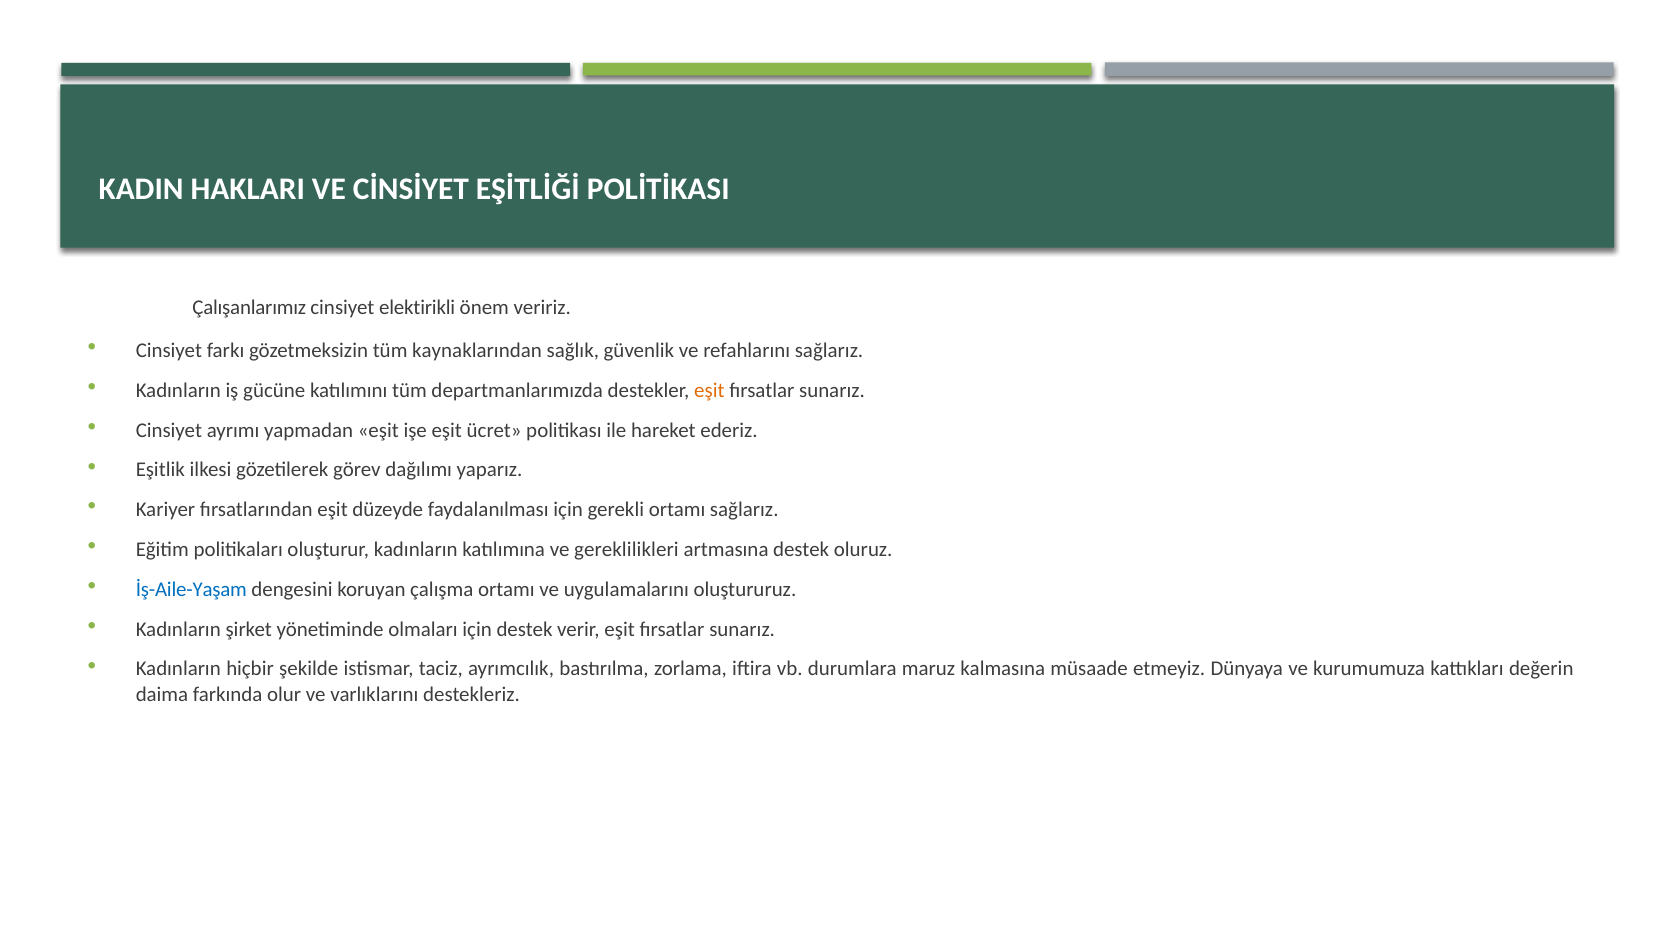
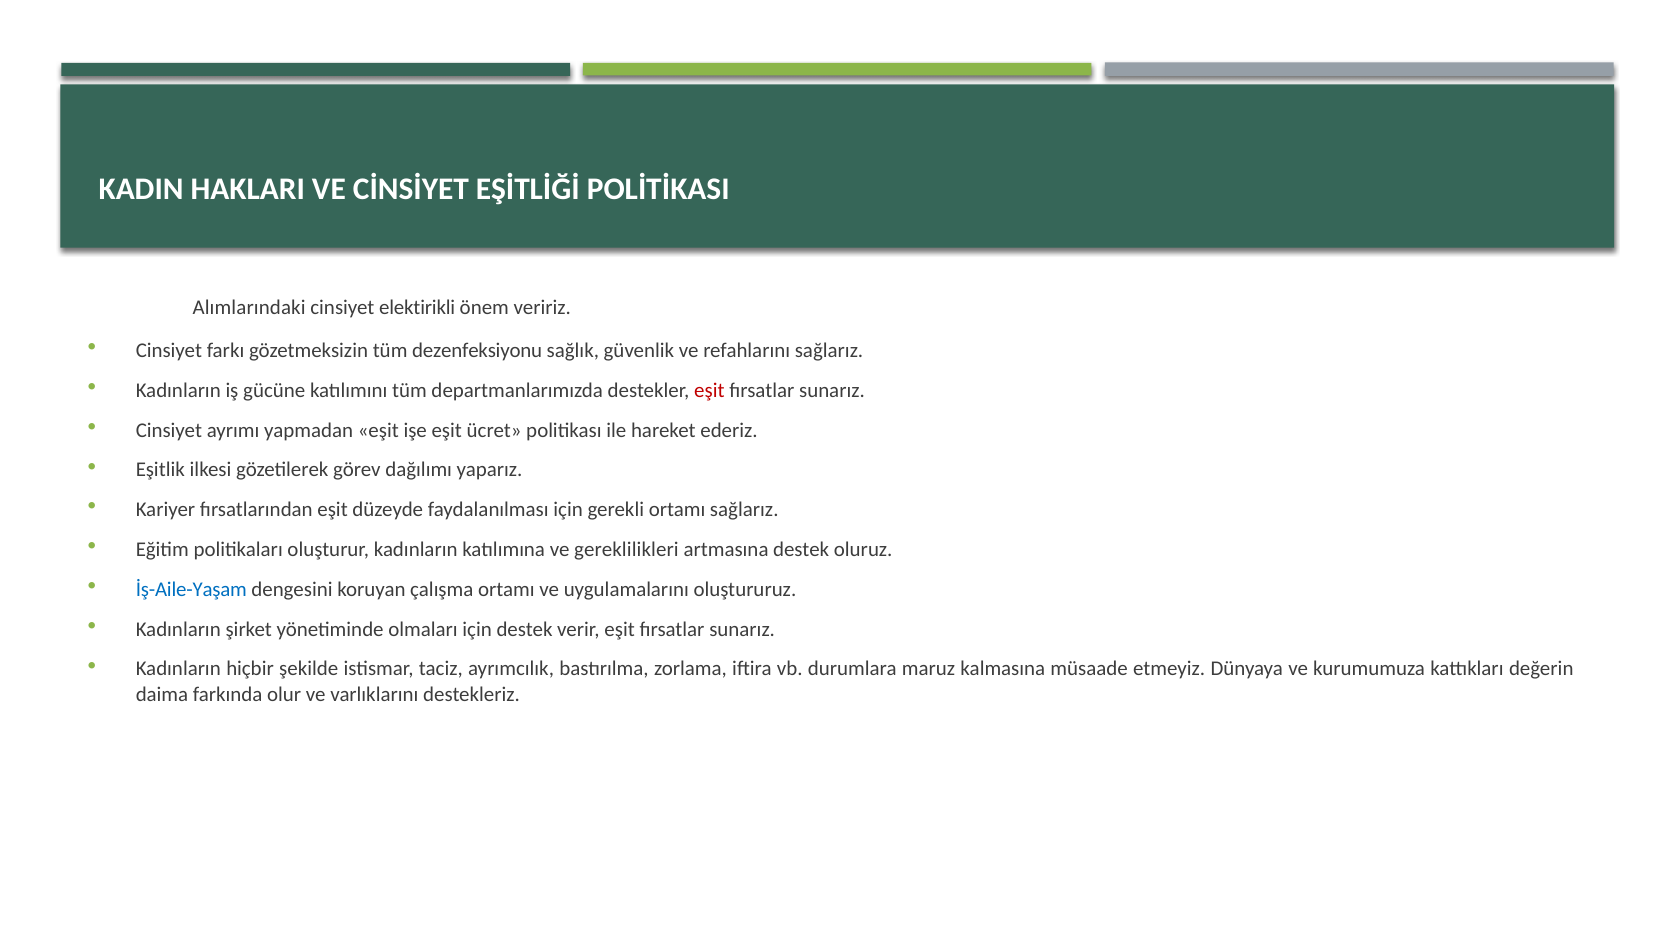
Çalışanlarımız: Çalışanlarımız -> Alımlarındaki (249, 307)
kaynaklarından: kaynaklarından -> dezenfeksiyonu (477, 351)
eşit colour: orange -> red (709, 390)
